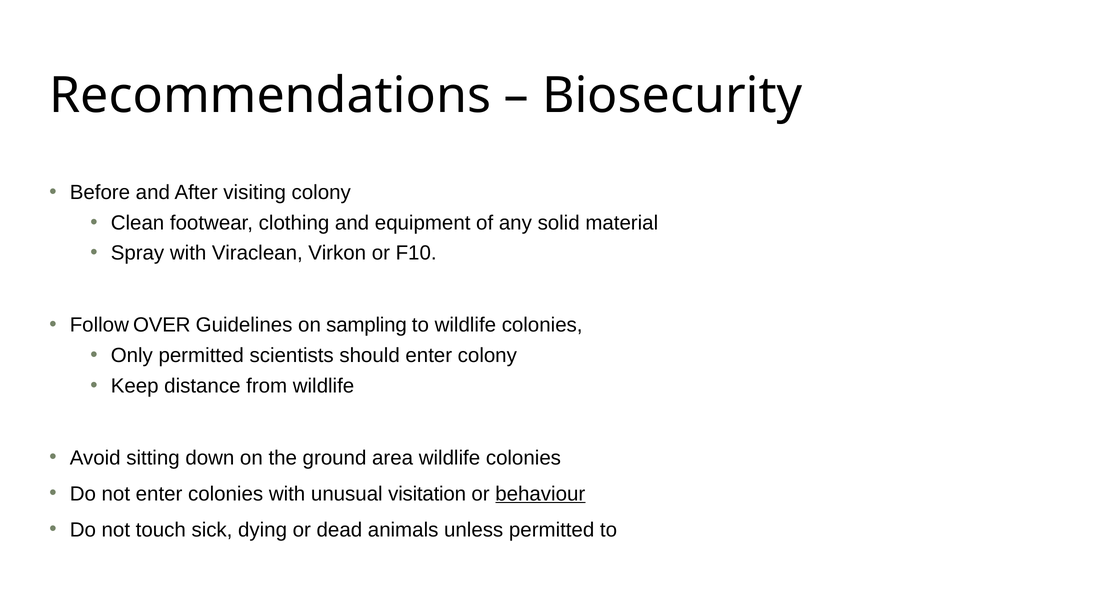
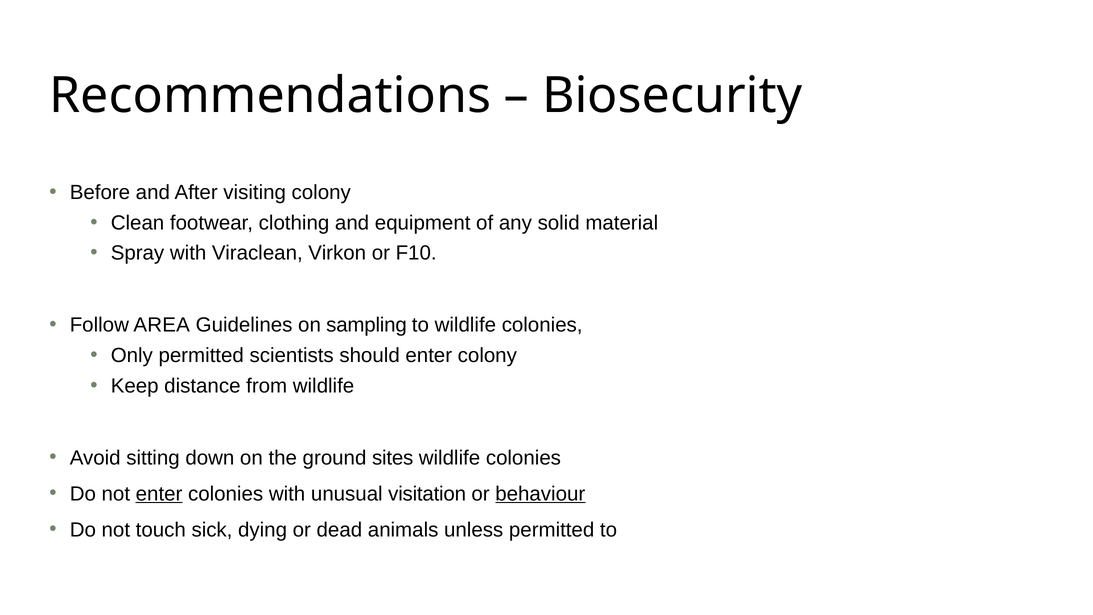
OVER: OVER -> AREA (162, 325)
area: area -> sites (393, 458)
enter underline: none -> present (159, 494)
